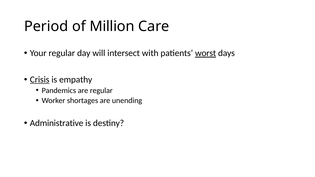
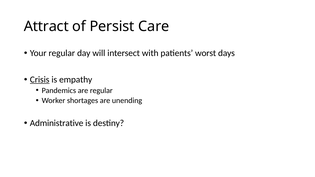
Period: Period -> Attract (46, 26)
Million: Million -> Persist (112, 26)
worst underline: present -> none (206, 53)
